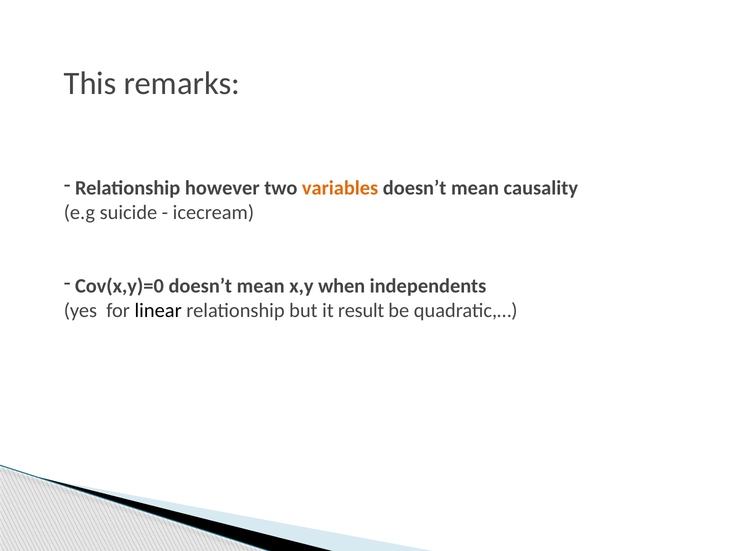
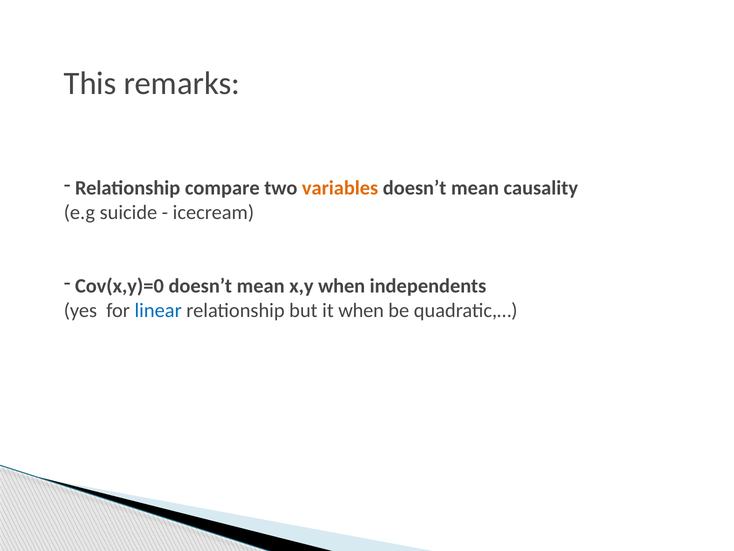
however: however -> compare (222, 188)
linear colour: black -> blue (158, 310)
it result: result -> when (361, 310)
